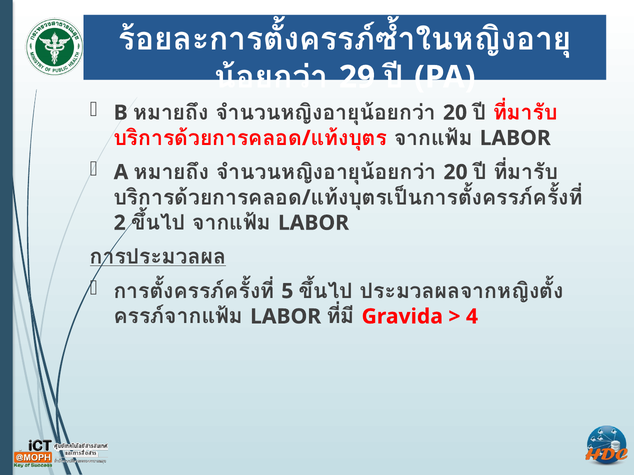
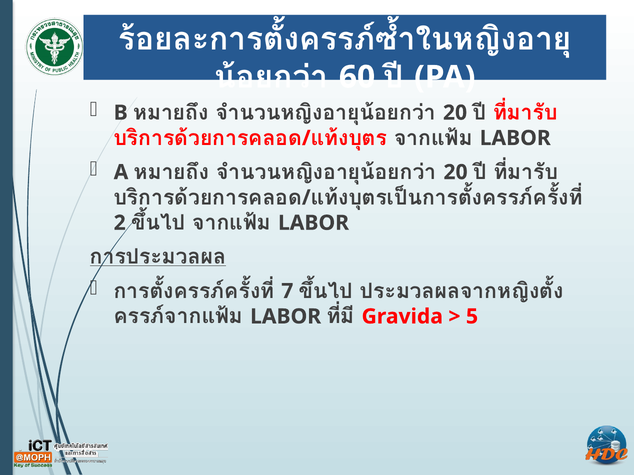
29: 29 -> 60 (357, 77)
5: 5 -> 7 (287, 291)
4: 4 -> 5 (472, 317)
